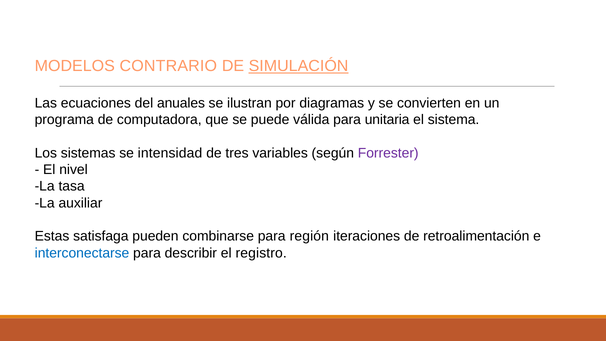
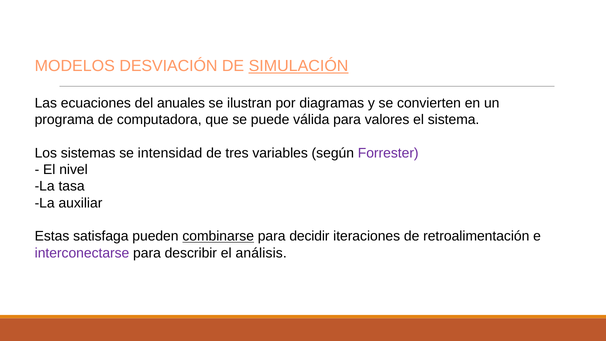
CONTRARIO: CONTRARIO -> DESVIACIÓN (168, 66)
unitaria: unitaria -> valores (387, 120)
combinarse underline: none -> present (218, 236)
región: región -> decidir (309, 236)
interconectarse colour: blue -> purple (82, 253)
registro: registro -> análisis (261, 253)
